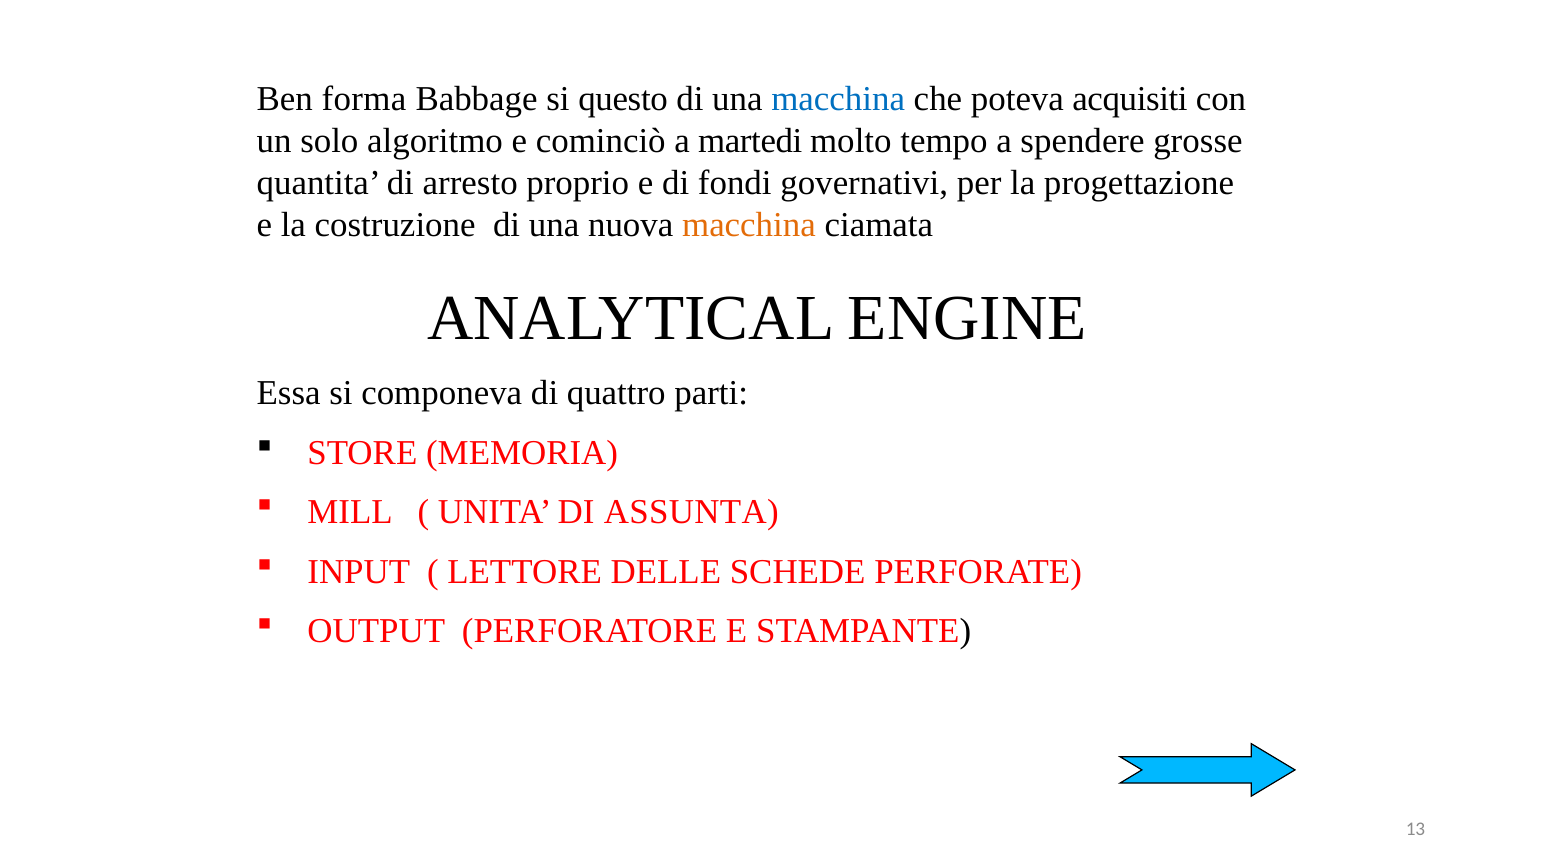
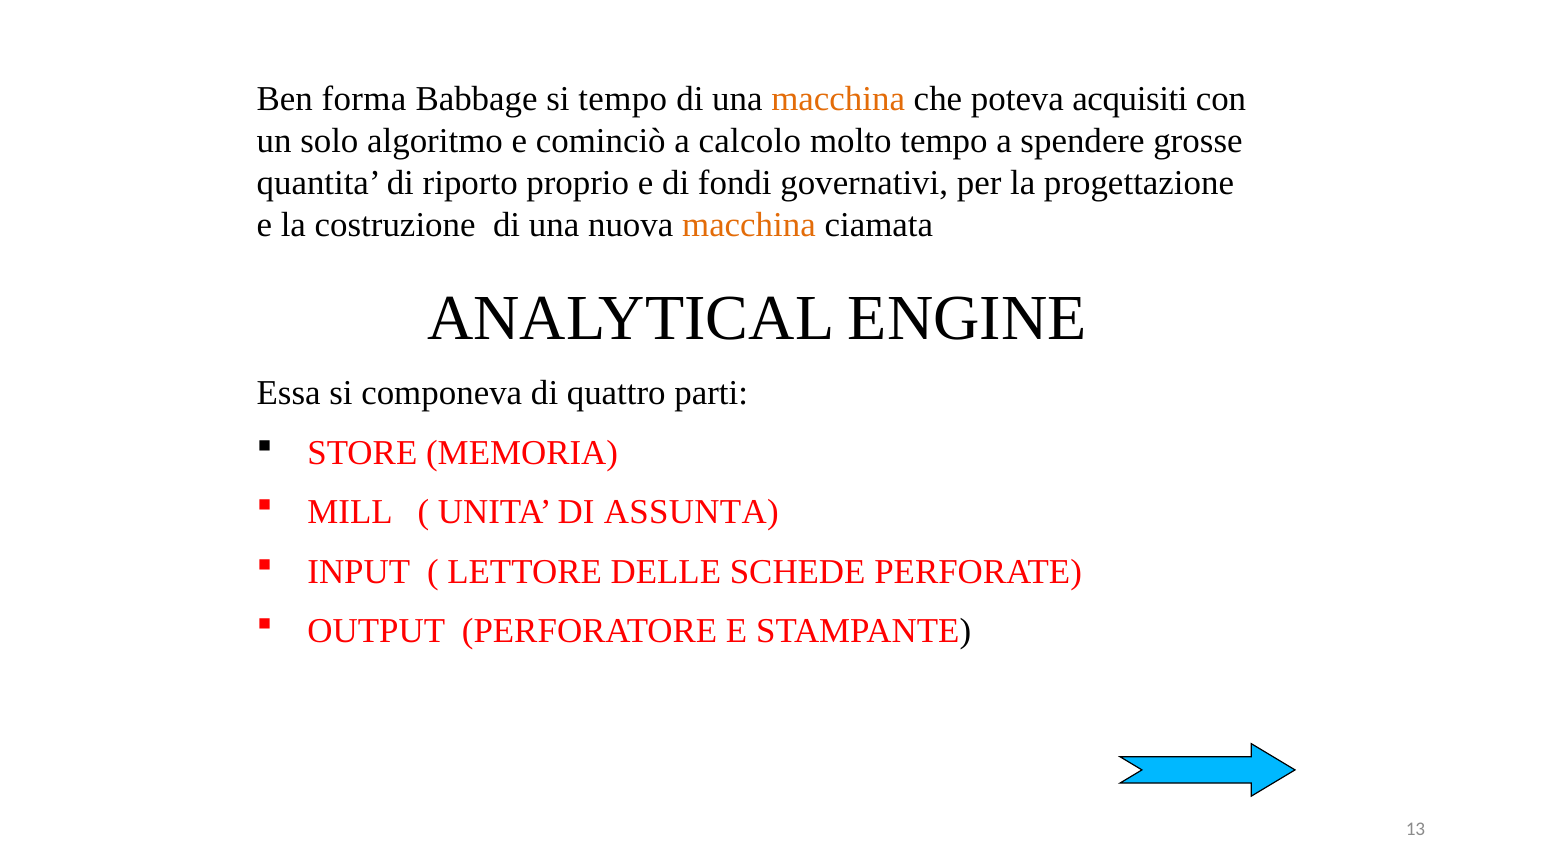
si questo: questo -> tempo (623, 99)
macchina colour: blue -> orange (838, 99)
martedi: martedi -> calcolo (750, 141)
arresto: arresto -> riporto (470, 183)
